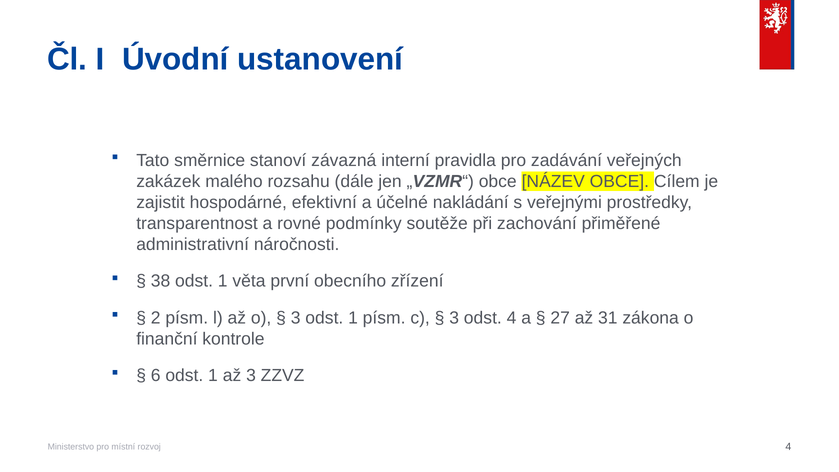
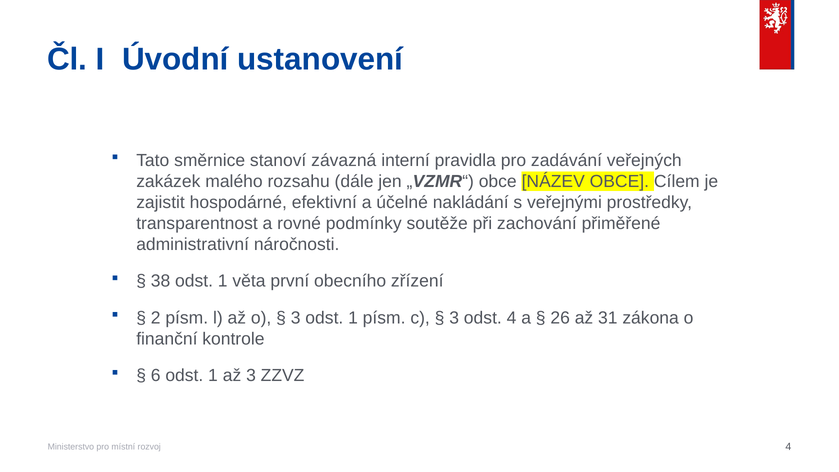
27: 27 -> 26 (560, 318)
